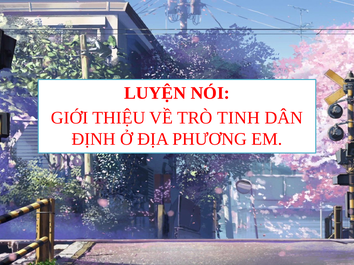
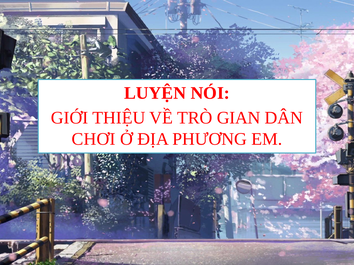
TINH: TINH -> GIAN (239, 118)
ĐỊNH: ĐỊNH -> CHƠI (94, 139)
